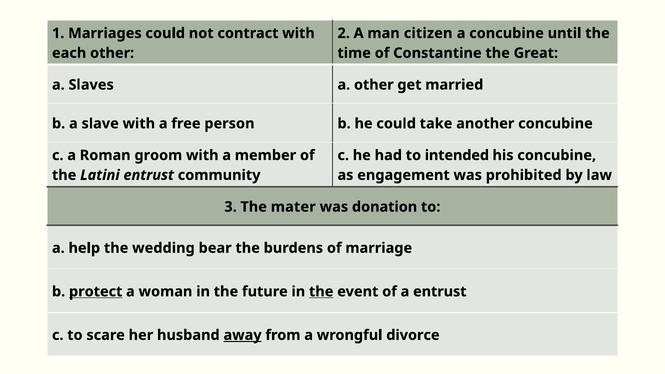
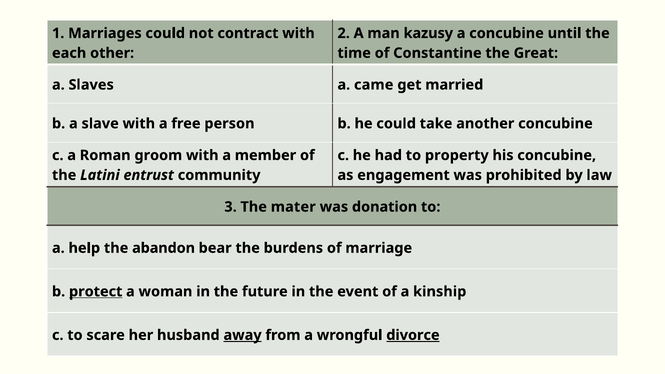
citizen: citizen -> kazusy (428, 33)
a other: other -> came (374, 85)
intended: intended -> property (457, 155)
wedding: wedding -> abandon (164, 248)
the underline: present -> none (321, 292)
a entrust: entrust -> kinship (440, 292)
divorce underline: none -> present (413, 335)
